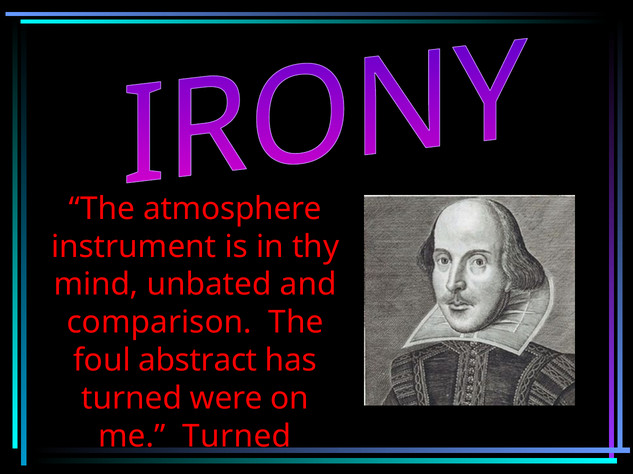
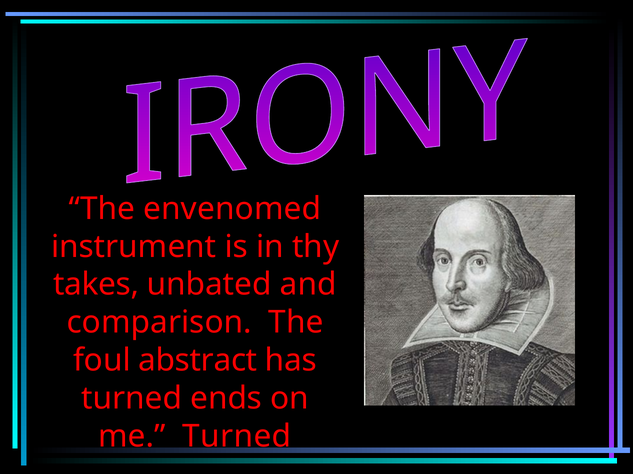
atmosphere: atmosphere -> envenomed (232, 209)
mind: mind -> takes (96, 285)
were: were -> ends (226, 399)
